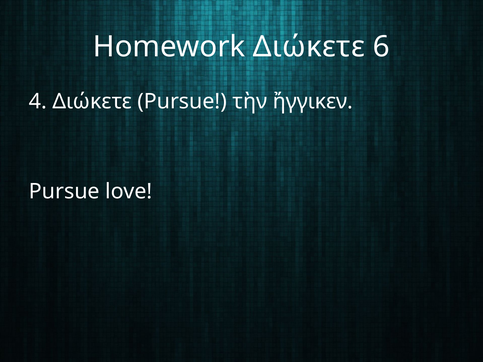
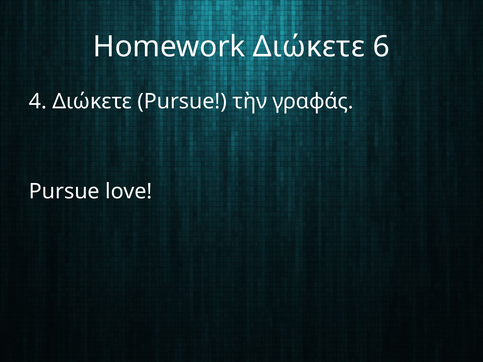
ἤγγικεν: ἤγγικεν -> γραφάς (313, 101)
